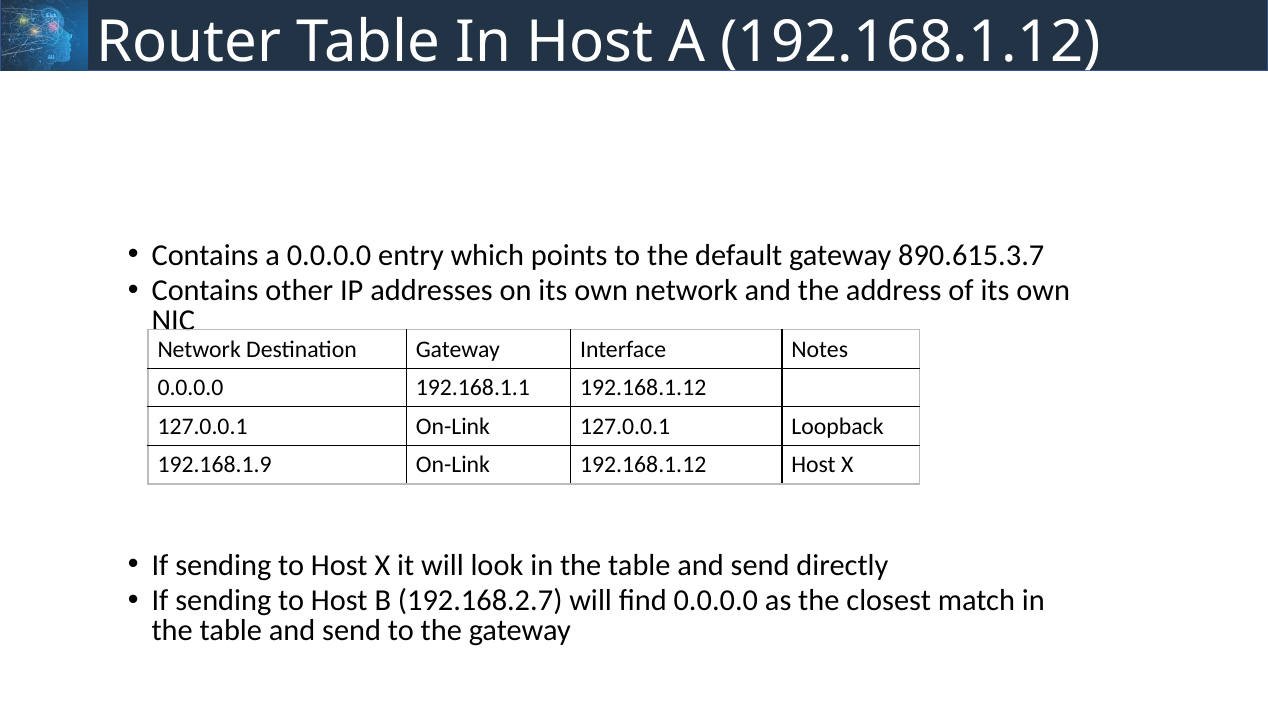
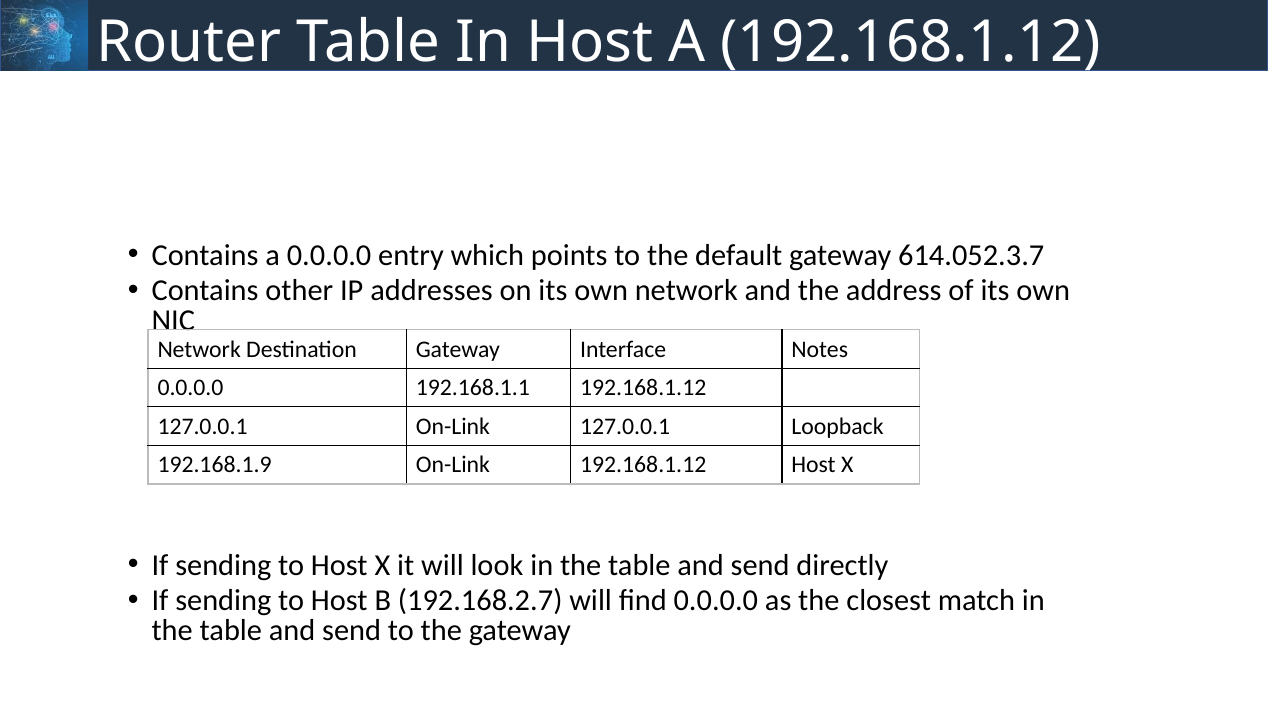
890.615.3.7: 890.615.3.7 -> 614.052.3.7 (971, 256)
